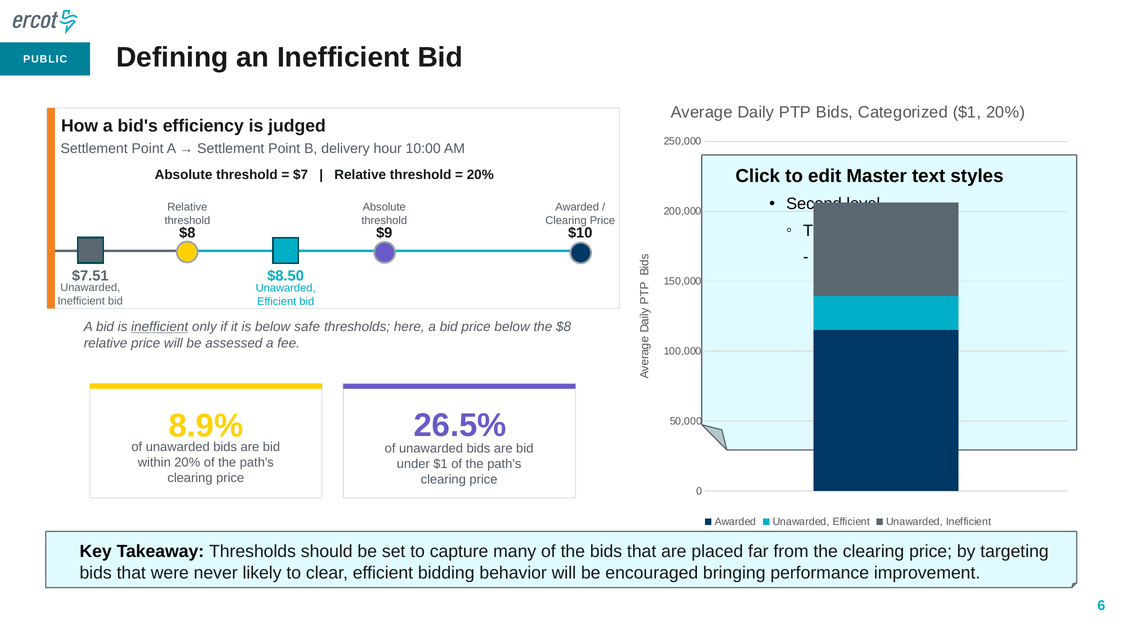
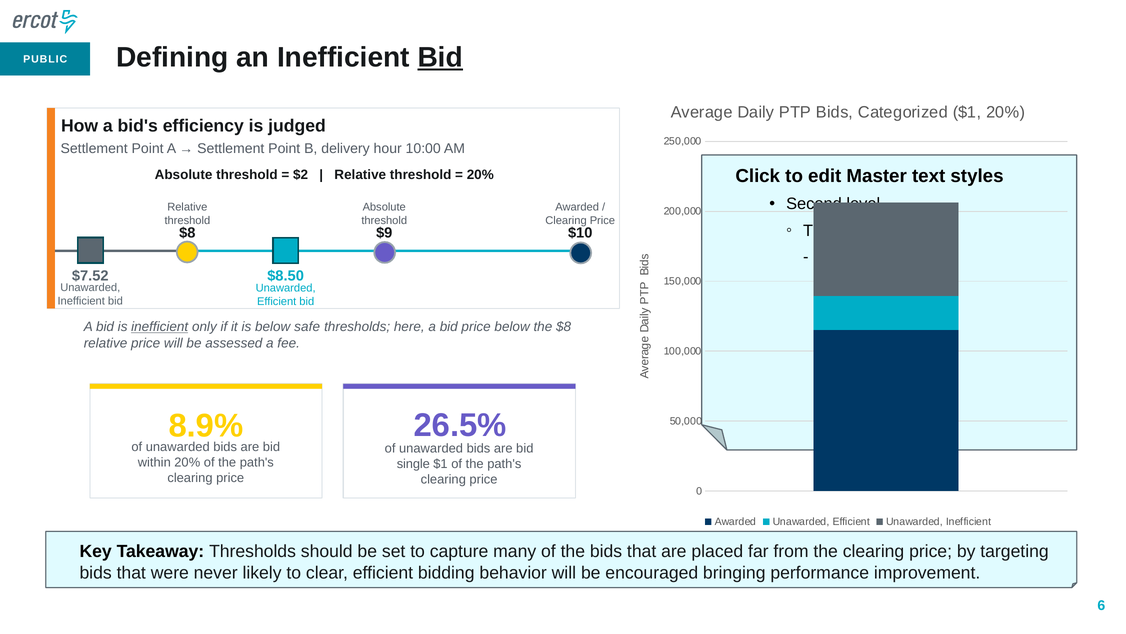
Bid underline: none -> present (440, 57)
$7: $7 -> $2 (301, 175)
$7.51: $7.51 -> $7.52 (90, 275)
under: under -> single (413, 464)
